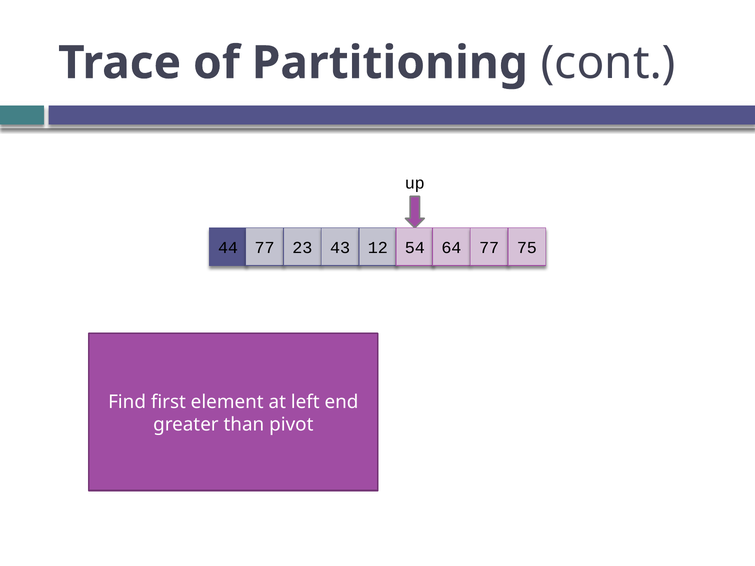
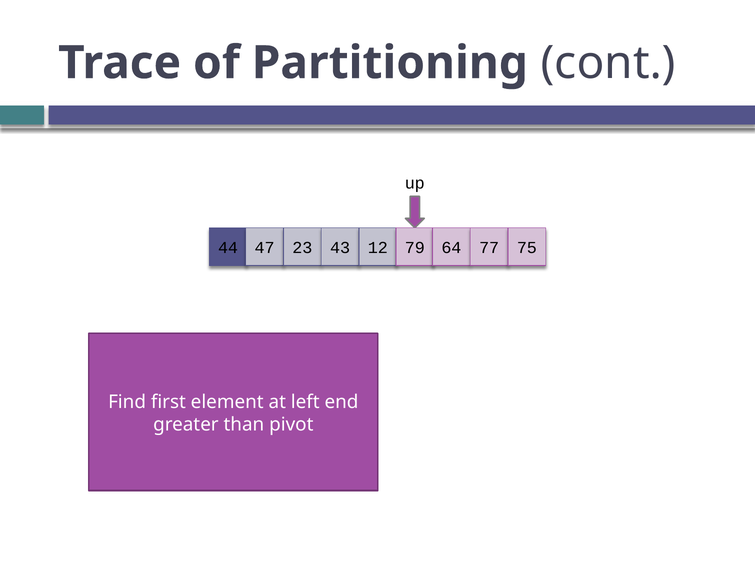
44 77: 77 -> 47 (265, 248)
54: 54 -> 79 (415, 248)
